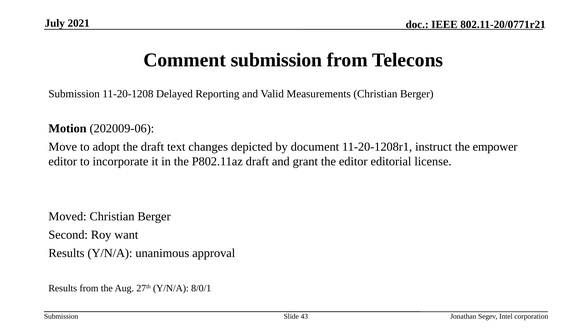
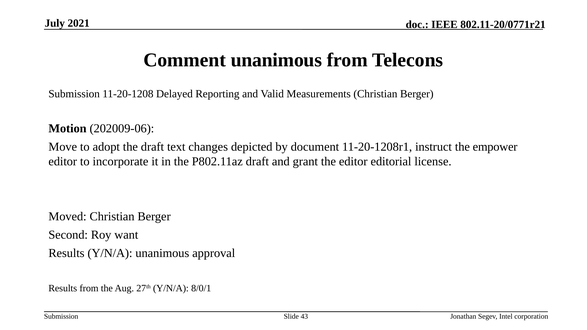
Comment submission: submission -> unanimous (276, 60)
